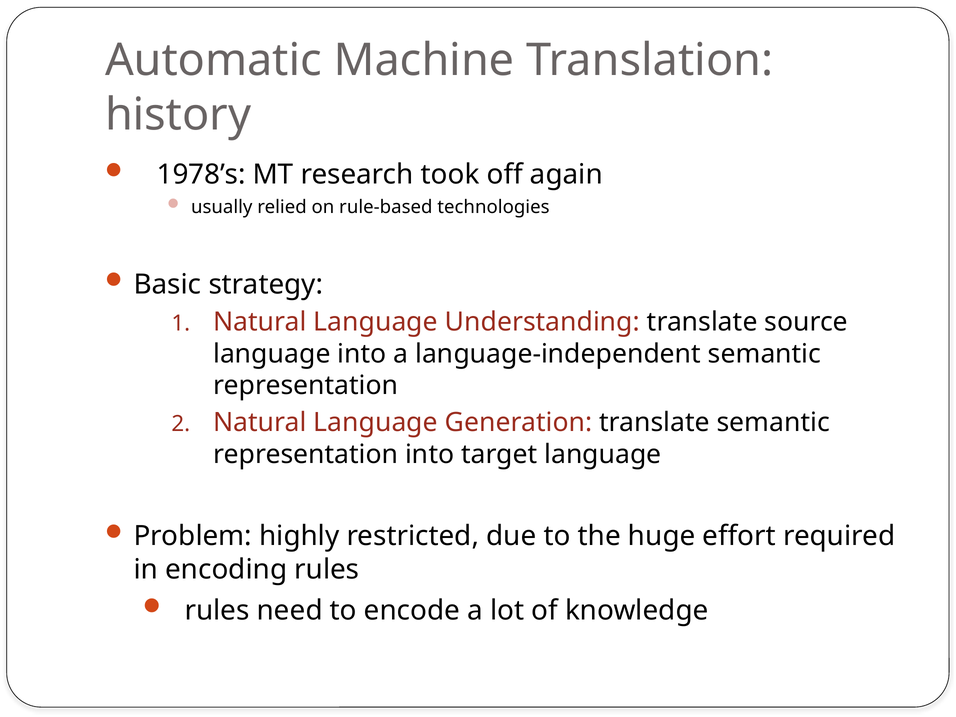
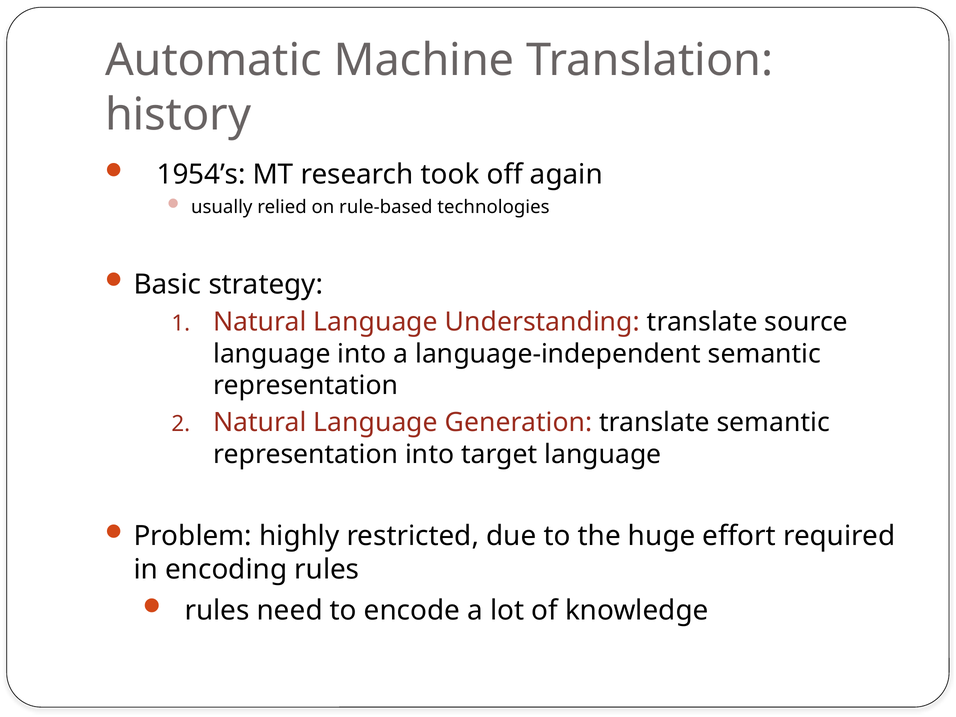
1978’s: 1978’s -> 1954’s (201, 175)
